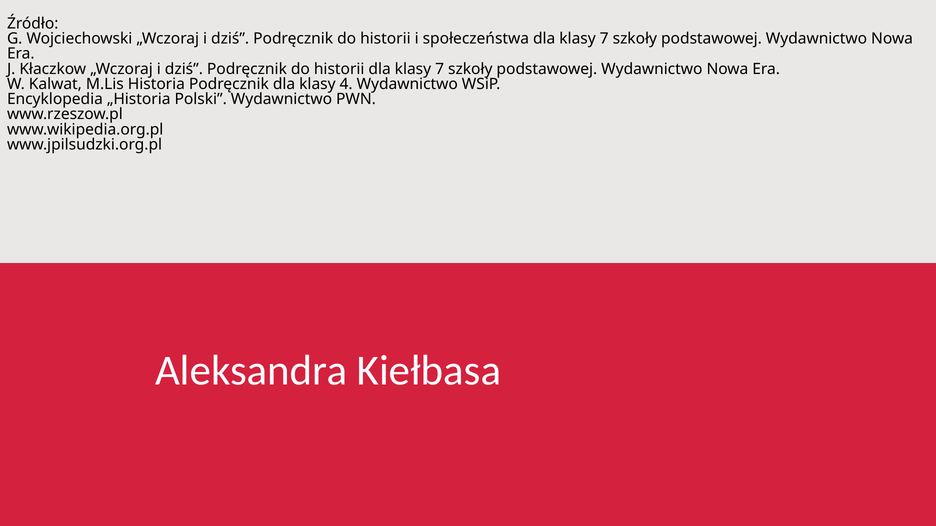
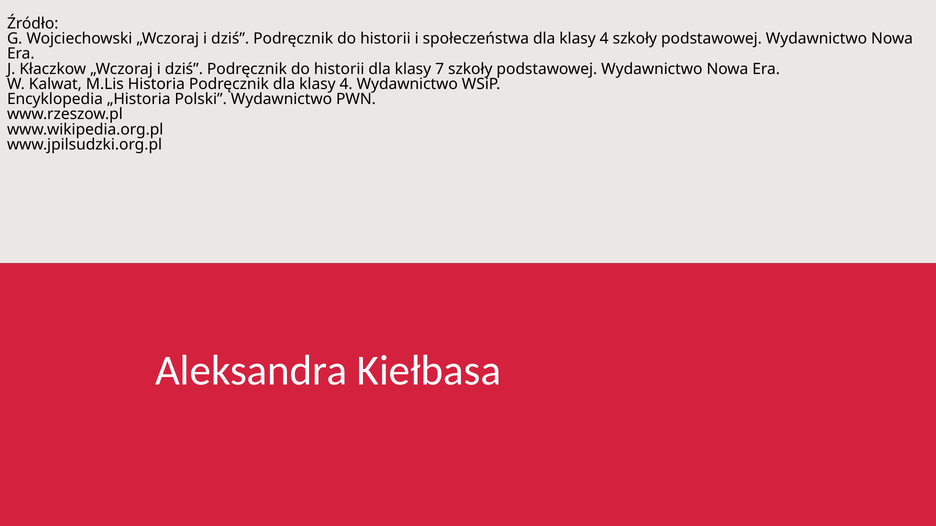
społeczeństwa dla klasy 7: 7 -> 4 (604, 39)
